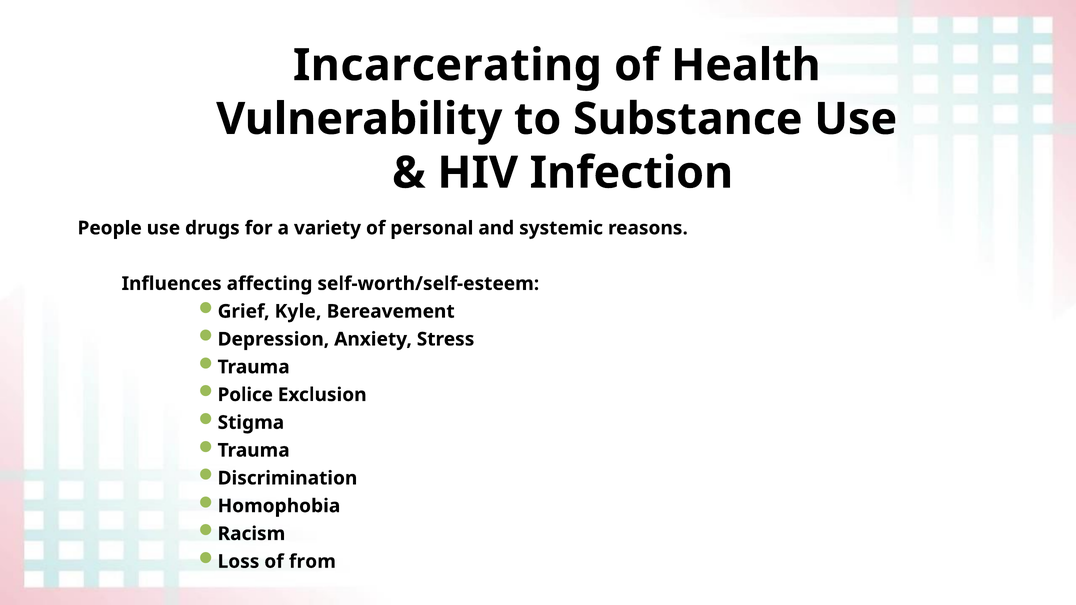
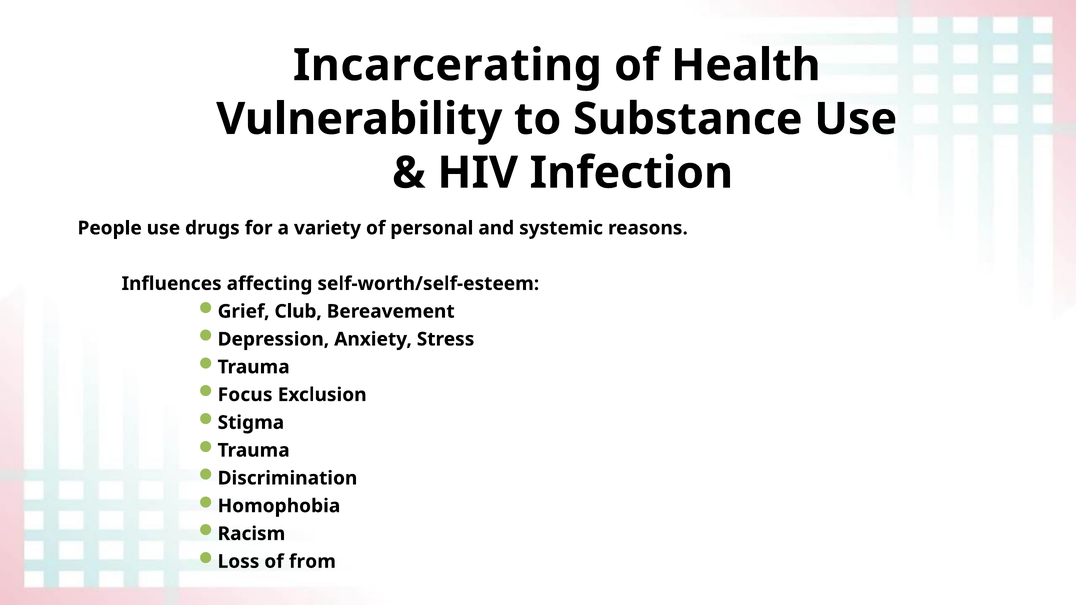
Kyle: Kyle -> Club (298, 312)
Police: Police -> Focus (245, 395)
